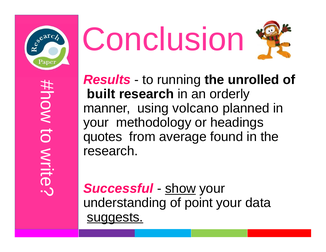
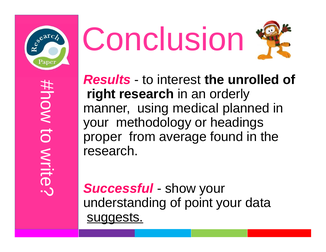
running: running -> interest (179, 80)
built: built -> right (101, 94)
volcano: volcano -> medical (196, 108)
quotes: quotes -> proper (103, 137)
show underline: present -> none (180, 189)
